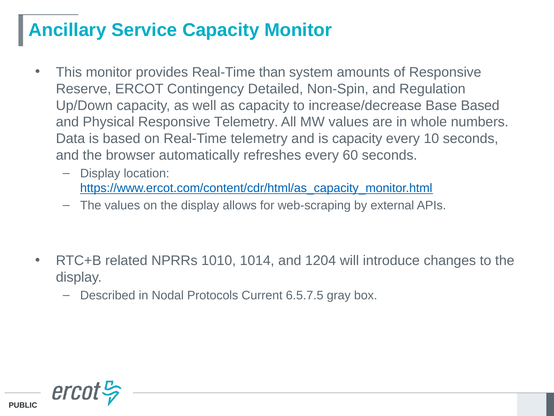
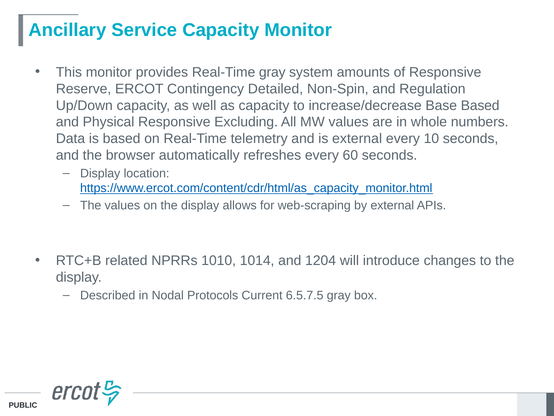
Real-Time than: than -> gray (272, 72)
Responsive Telemetry: Telemetry -> Excluding (246, 122)
is capacity: capacity -> external (357, 139)
